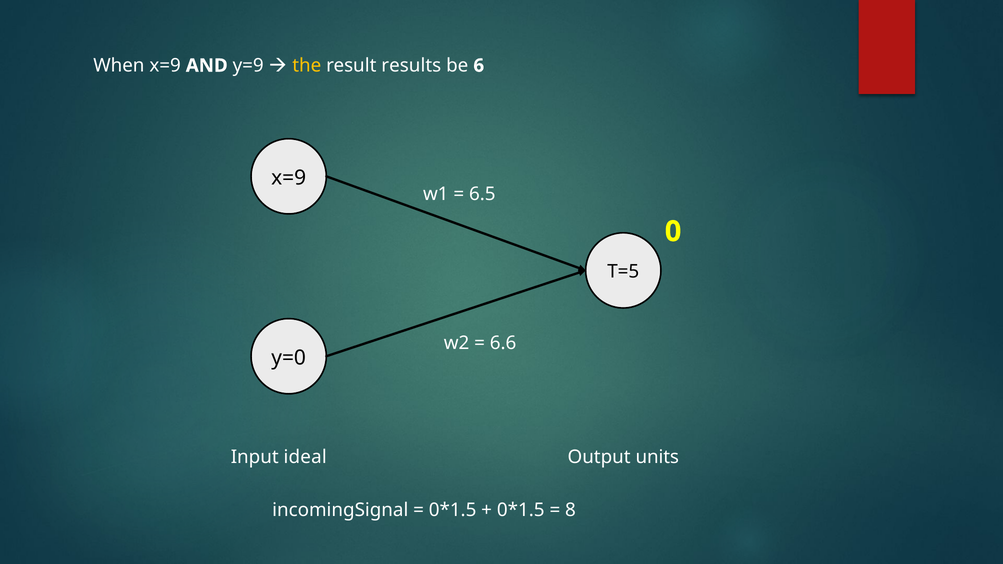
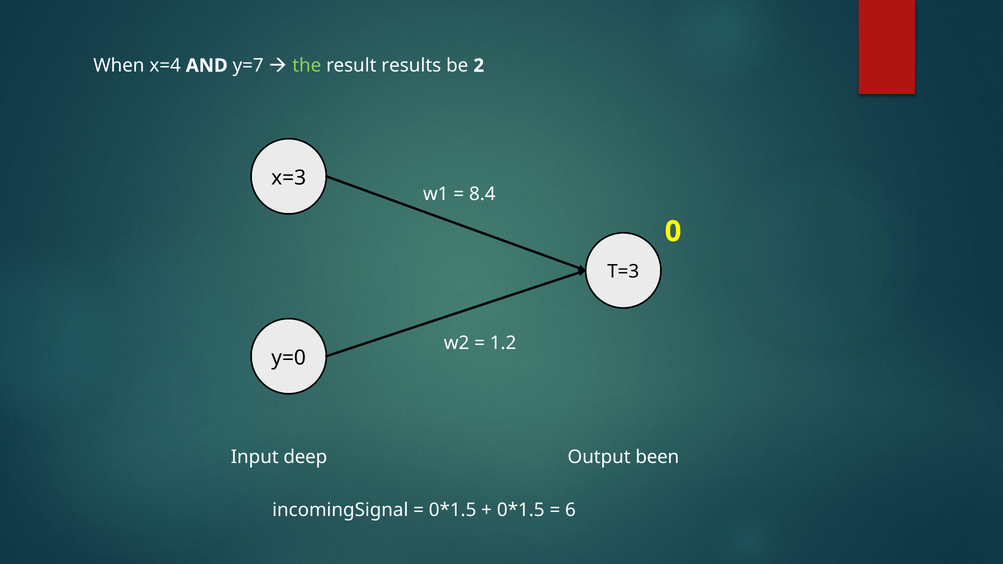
When x=9: x=9 -> x=4 (165, 66)
y=9: y=9 -> y=7 (248, 66)
the colour: yellow -> light green (307, 66)
6: 6 -> 2 (479, 66)
x=9: x=9 -> x=3 (289, 178)
6.5: 6.5 -> 8.4 (482, 194)
T=5: T=5 -> T=3 (623, 272)
6.6: 6.6 -> 1.2 (503, 343)
ideal: ideal -> deep (305, 457)
units: units -> been (657, 457)
8: 8 -> 6 (570, 510)
